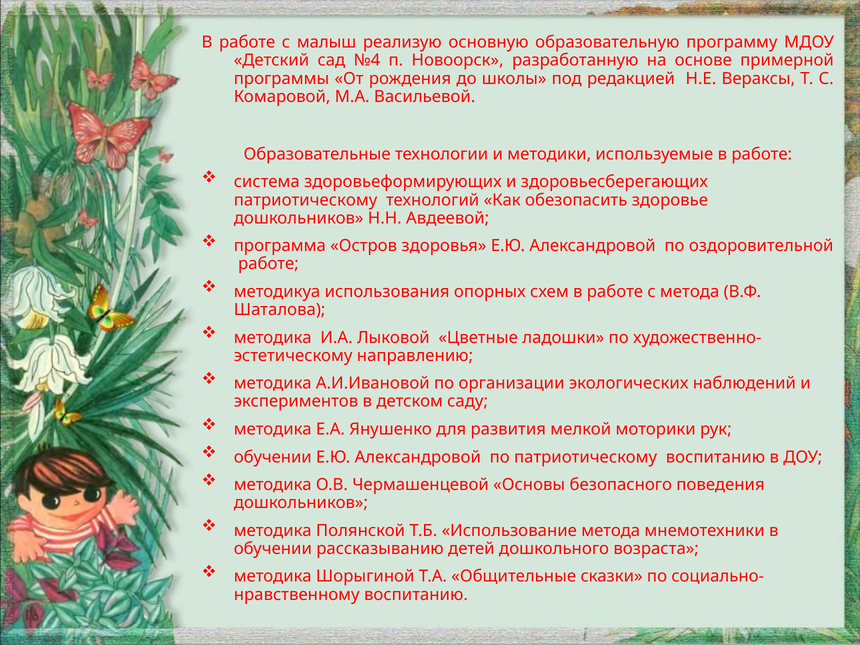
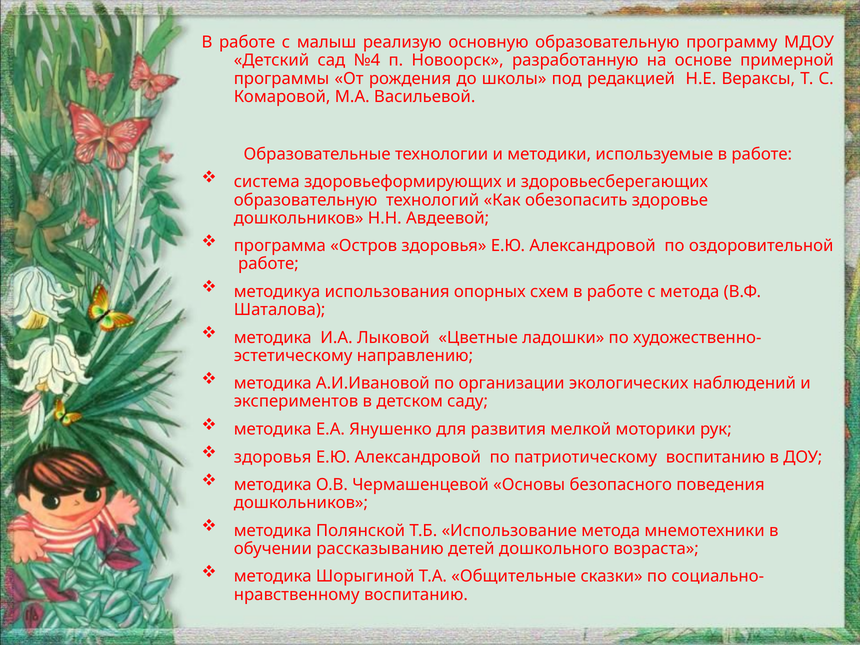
патриотическому: патриотическому -> образовательную (306, 200)
обучении: обучении -> здоровья (273, 457)
